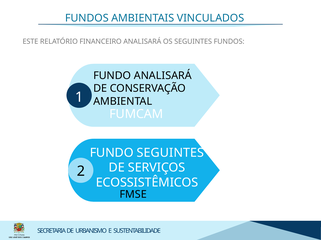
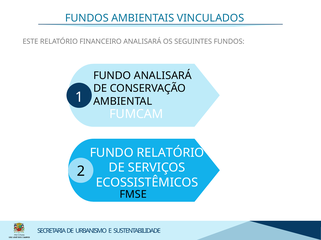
FUNDO SEGUINTES: SEGUINTES -> RELATÓRIO (170, 153)
